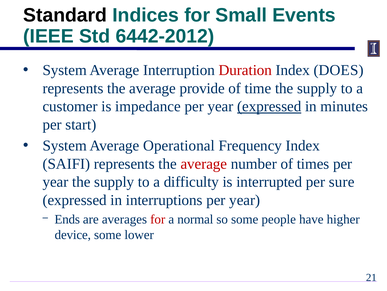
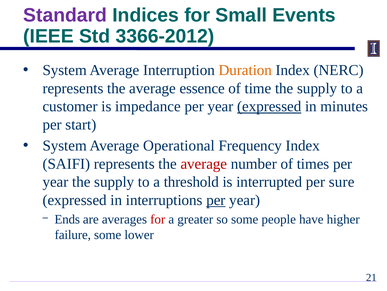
Standard colour: black -> purple (65, 15)
6442-2012: 6442-2012 -> 3366-2012 (165, 36)
Duration colour: red -> orange (245, 70)
DOES: DOES -> NERC (339, 70)
provide: provide -> essence (202, 88)
difficulty: difficulty -> threshold (191, 182)
per underline: none -> present (216, 200)
normal: normal -> greater (195, 219)
device: device -> failure (73, 234)
